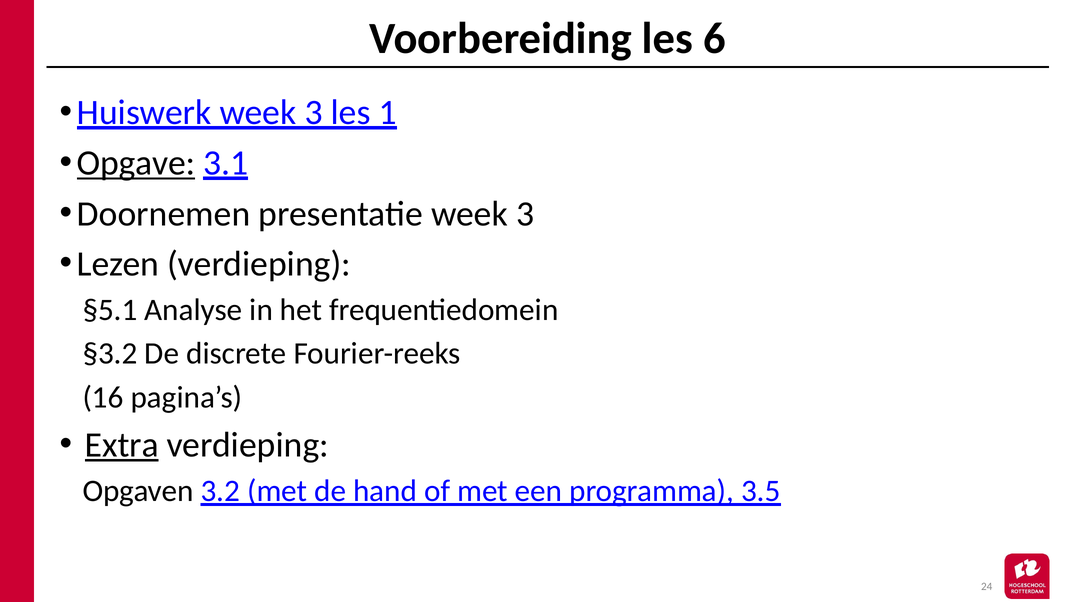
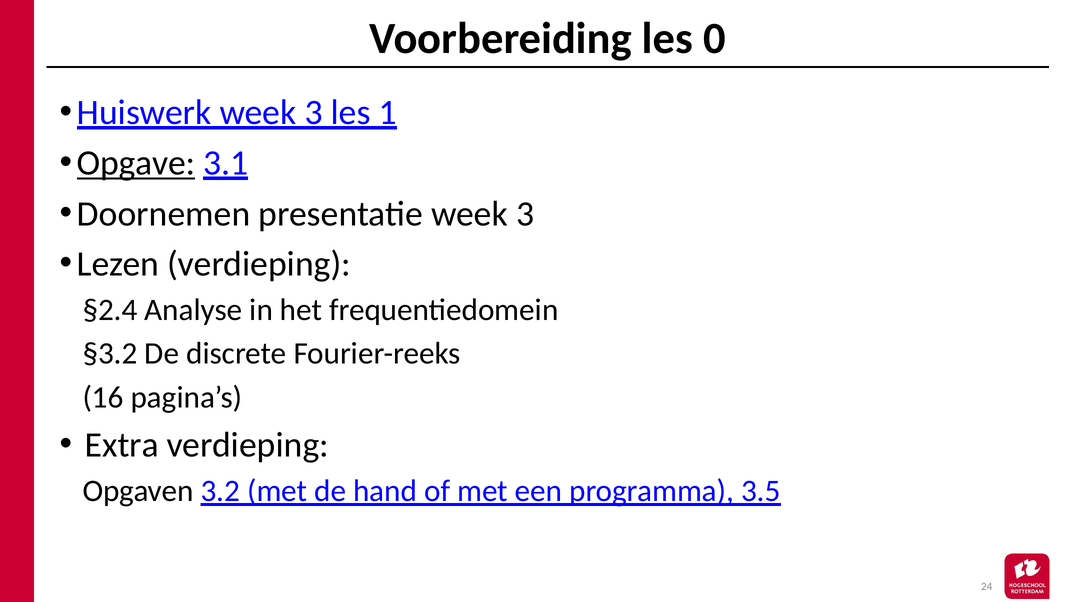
6: 6 -> 0 (714, 39)
§5.1: §5.1 -> §2.4 (110, 310)
Extra underline: present -> none (122, 445)
